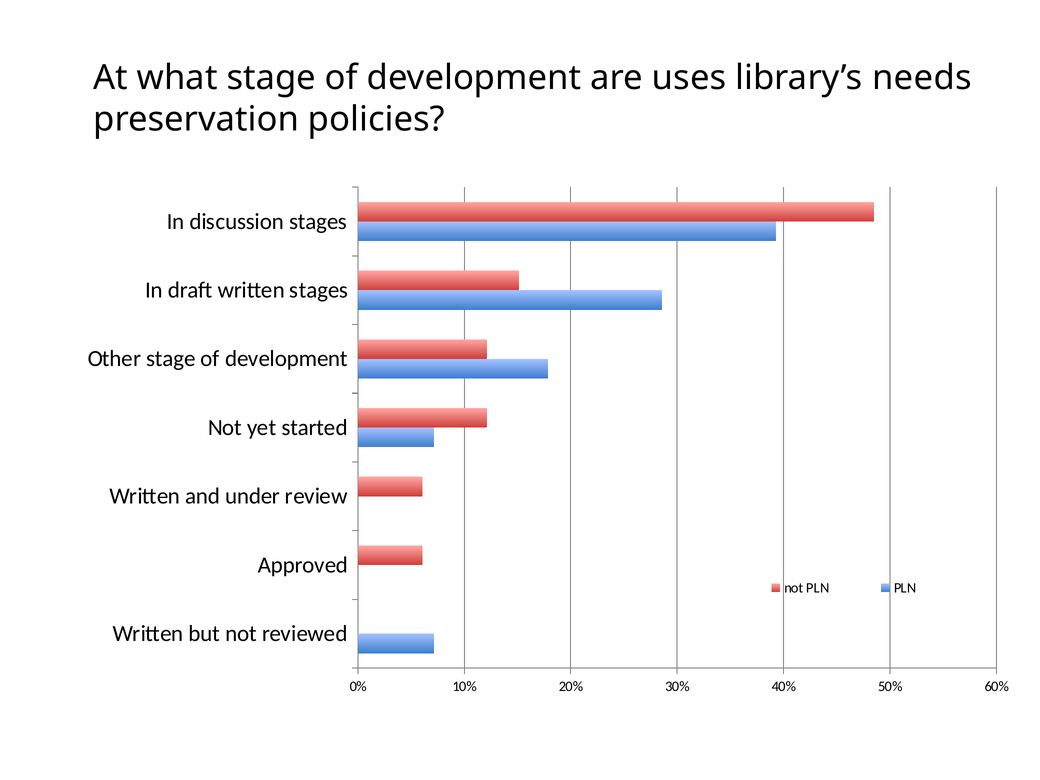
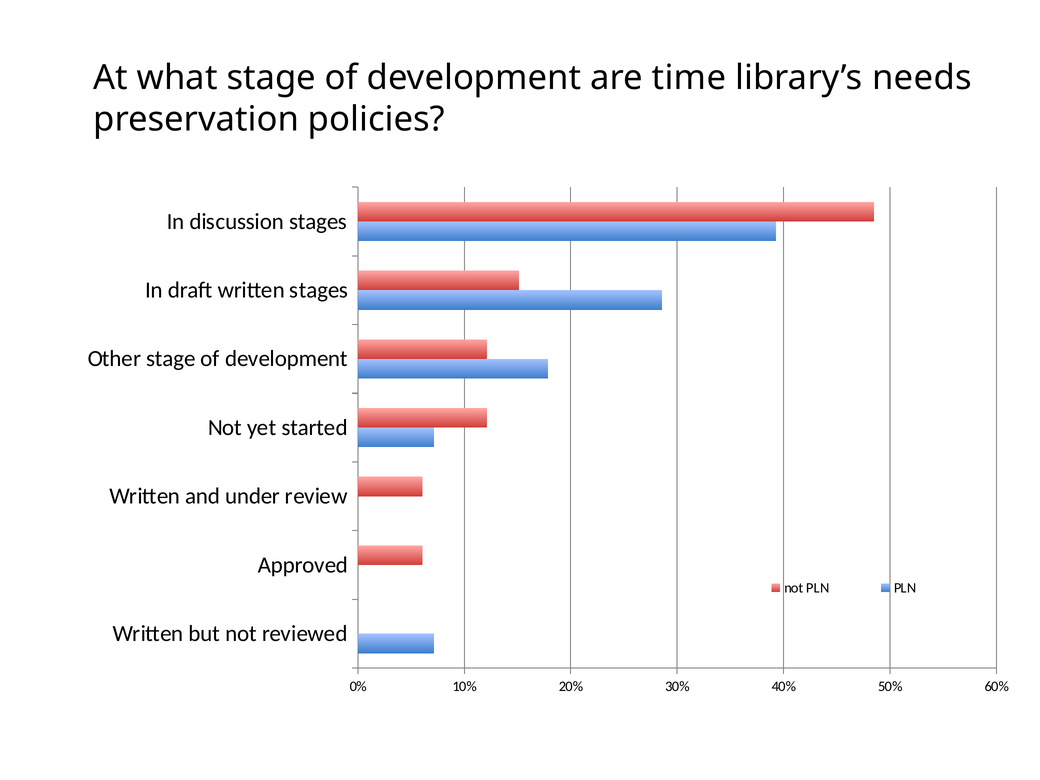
uses: uses -> time (689, 78)
